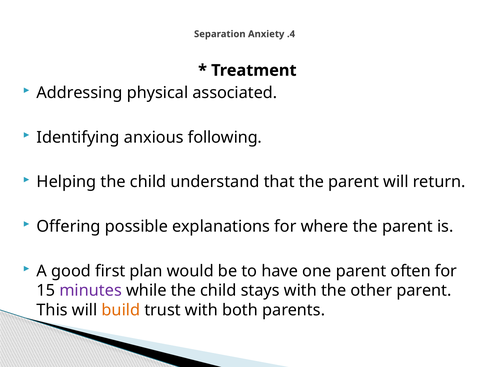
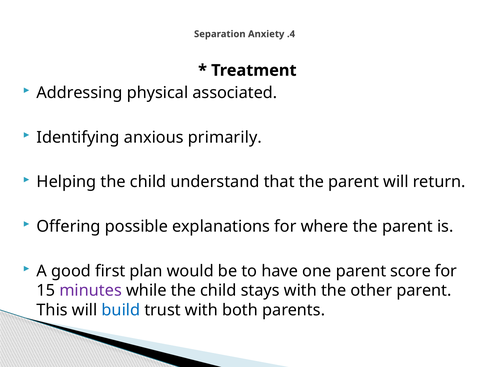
following: following -> primarily (225, 137)
often: often -> score (411, 271)
build colour: orange -> blue (121, 310)
